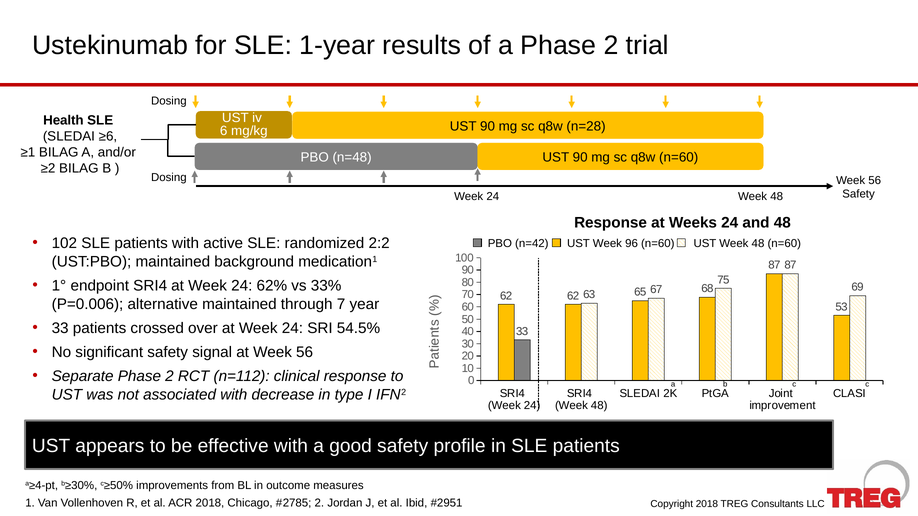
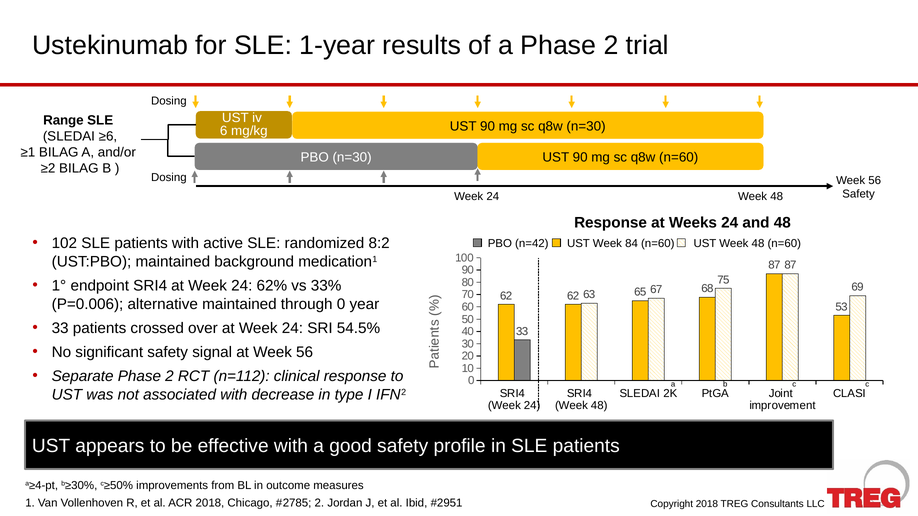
Health: Health -> Range (63, 120)
q8w n=28: n=28 -> n=30 (586, 126)
PBO n=48: n=48 -> n=30 (352, 157)
2:2: 2:2 -> 8:2 (379, 243)
96: 96 -> 84 (632, 244)
through 7: 7 -> 0 (341, 304)
